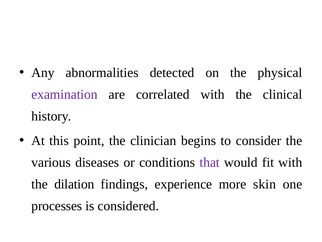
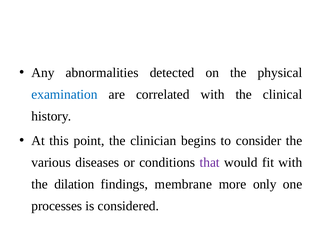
examination colour: purple -> blue (65, 94)
experience: experience -> membrane (183, 184)
skin: skin -> only (265, 184)
